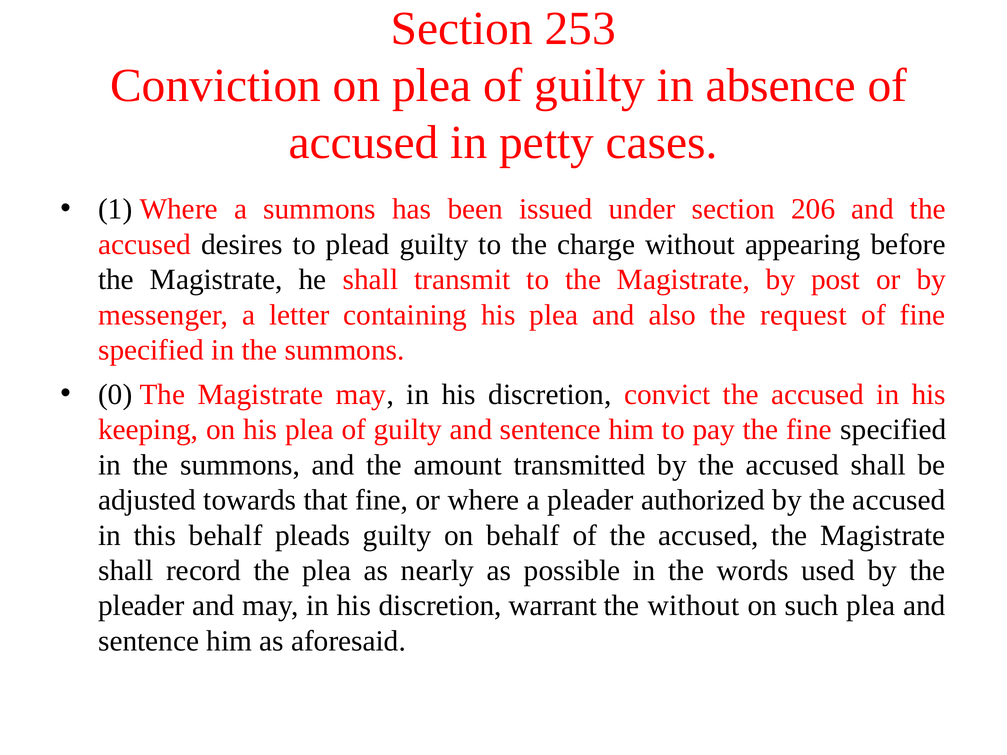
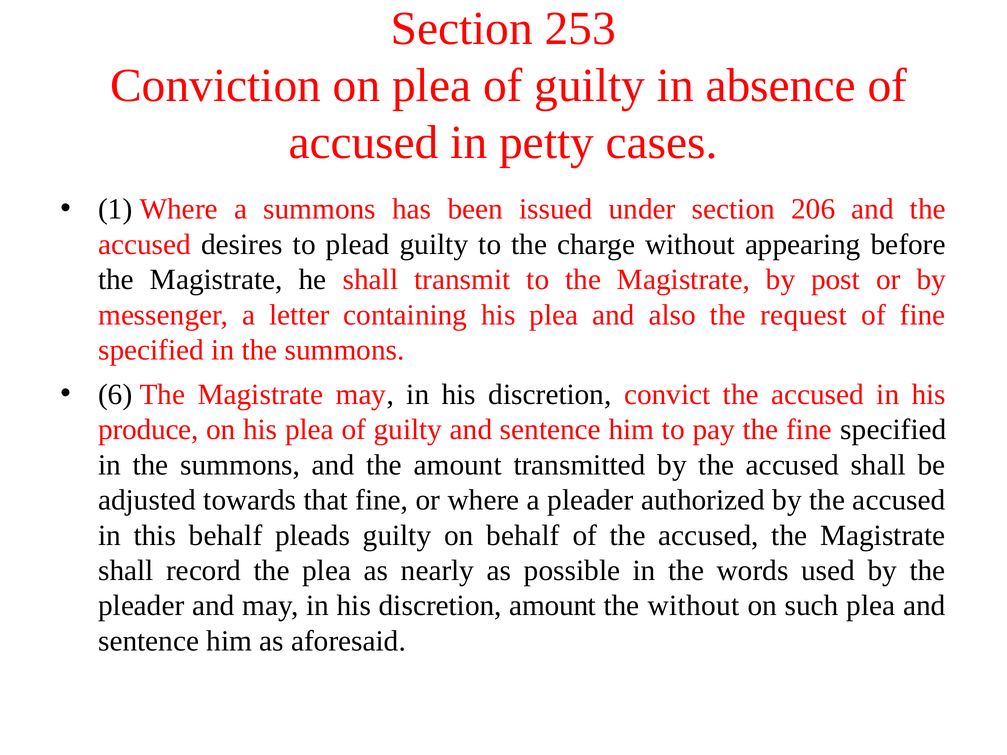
0: 0 -> 6 (115, 395)
keeping: keeping -> produce (148, 430)
discretion warrant: warrant -> amount (553, 606)
